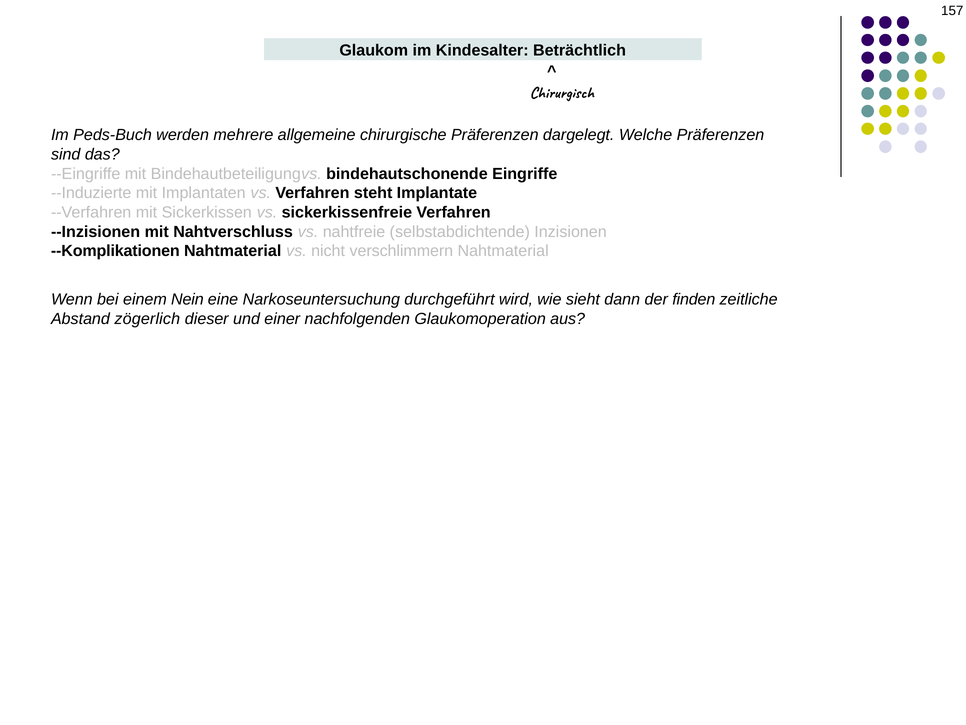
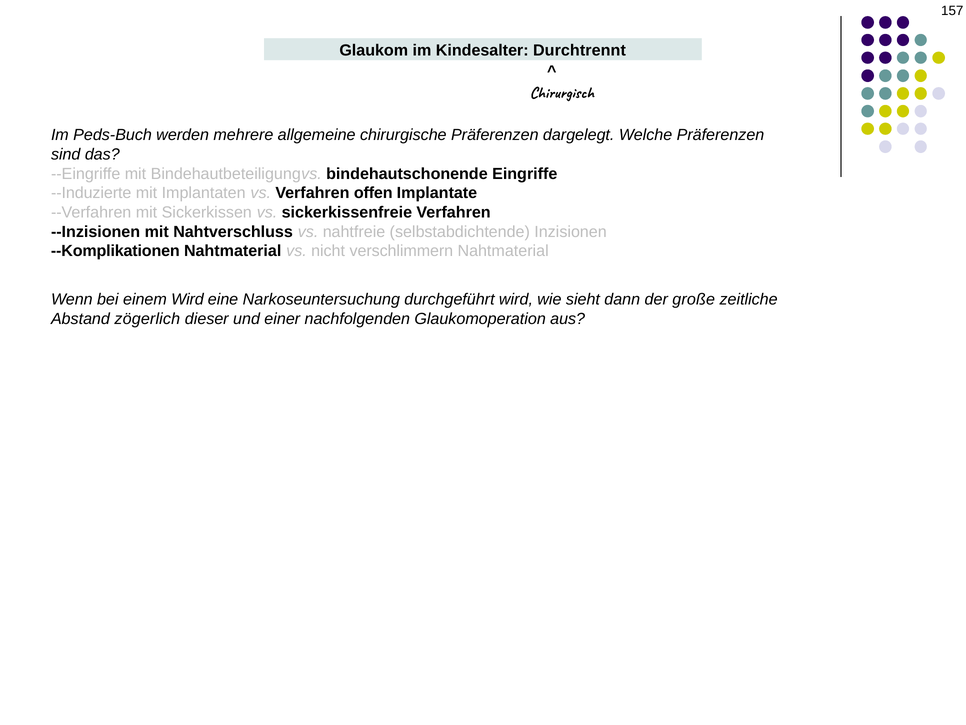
Beträchtlich: Beträchtlich -> Durchtrennt (579, 50)
steht: steht -> offen (373, 193)
einem Nein: Nein -> Wird (187, 299)
finden: finden -> große (694, 299)
